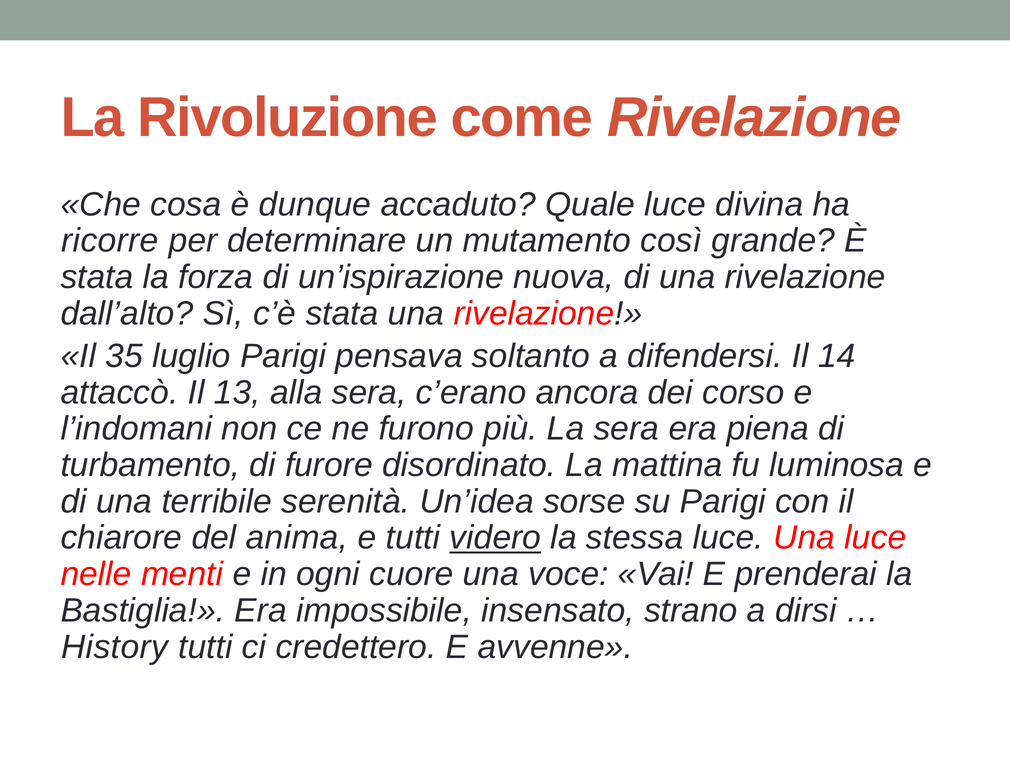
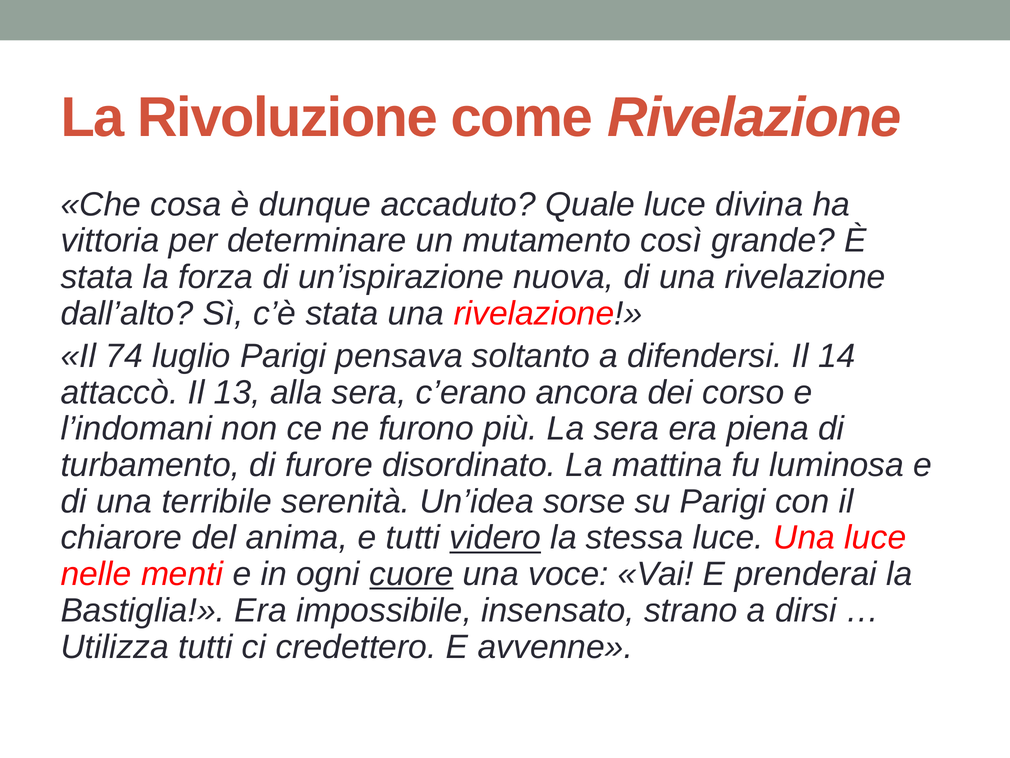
ricorre: ricorre -> vittoria (110, 241)
35: 35 -> 74 (124, 356)
cuore underline: none -> present (411, 574)
History: History -> Utilizza (115, 647)
